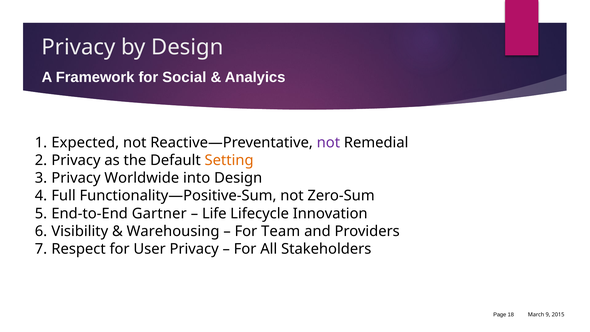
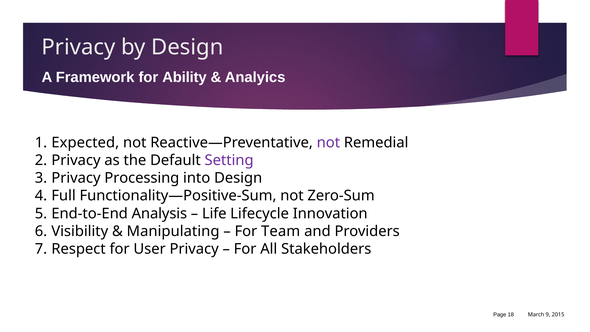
Social: Social -> Ability (184, 77)
Setting colour: orange -> purple (229, 160)
Worldwide: Worldwide -> Processing (142, 178)
Gartner: Gartner -> Analysis (159, 213)
Warehousing: Warehousing -> Manipulating (173, 231)
